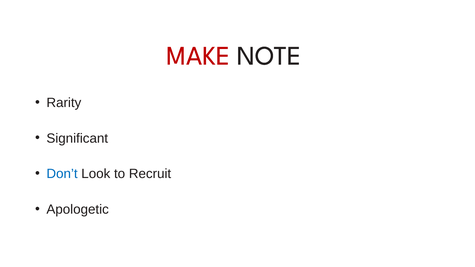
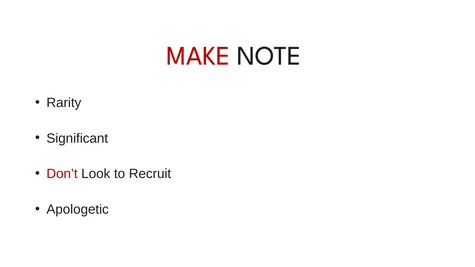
Don’t colour: blue -> red (62, 174)
